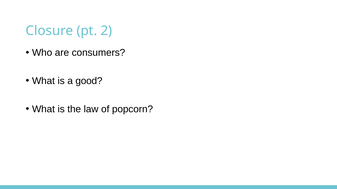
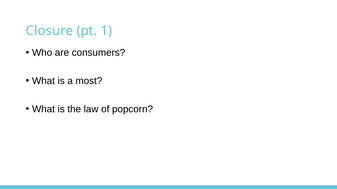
2: 2 -> 1 (106, 31)
good: good -> most (89, 81)
